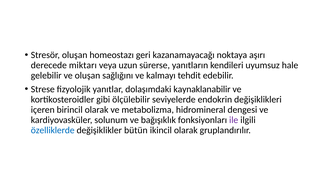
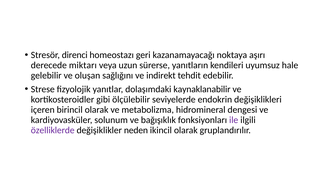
Stresör oluşan: oluşan -> direnci (75, 55)
kalmayı: kalmayı -> indirekt (161, 75)
özelliklerde colour: blue -> purple (53, 130)
bütün: bütün -> neden (136, 130)
